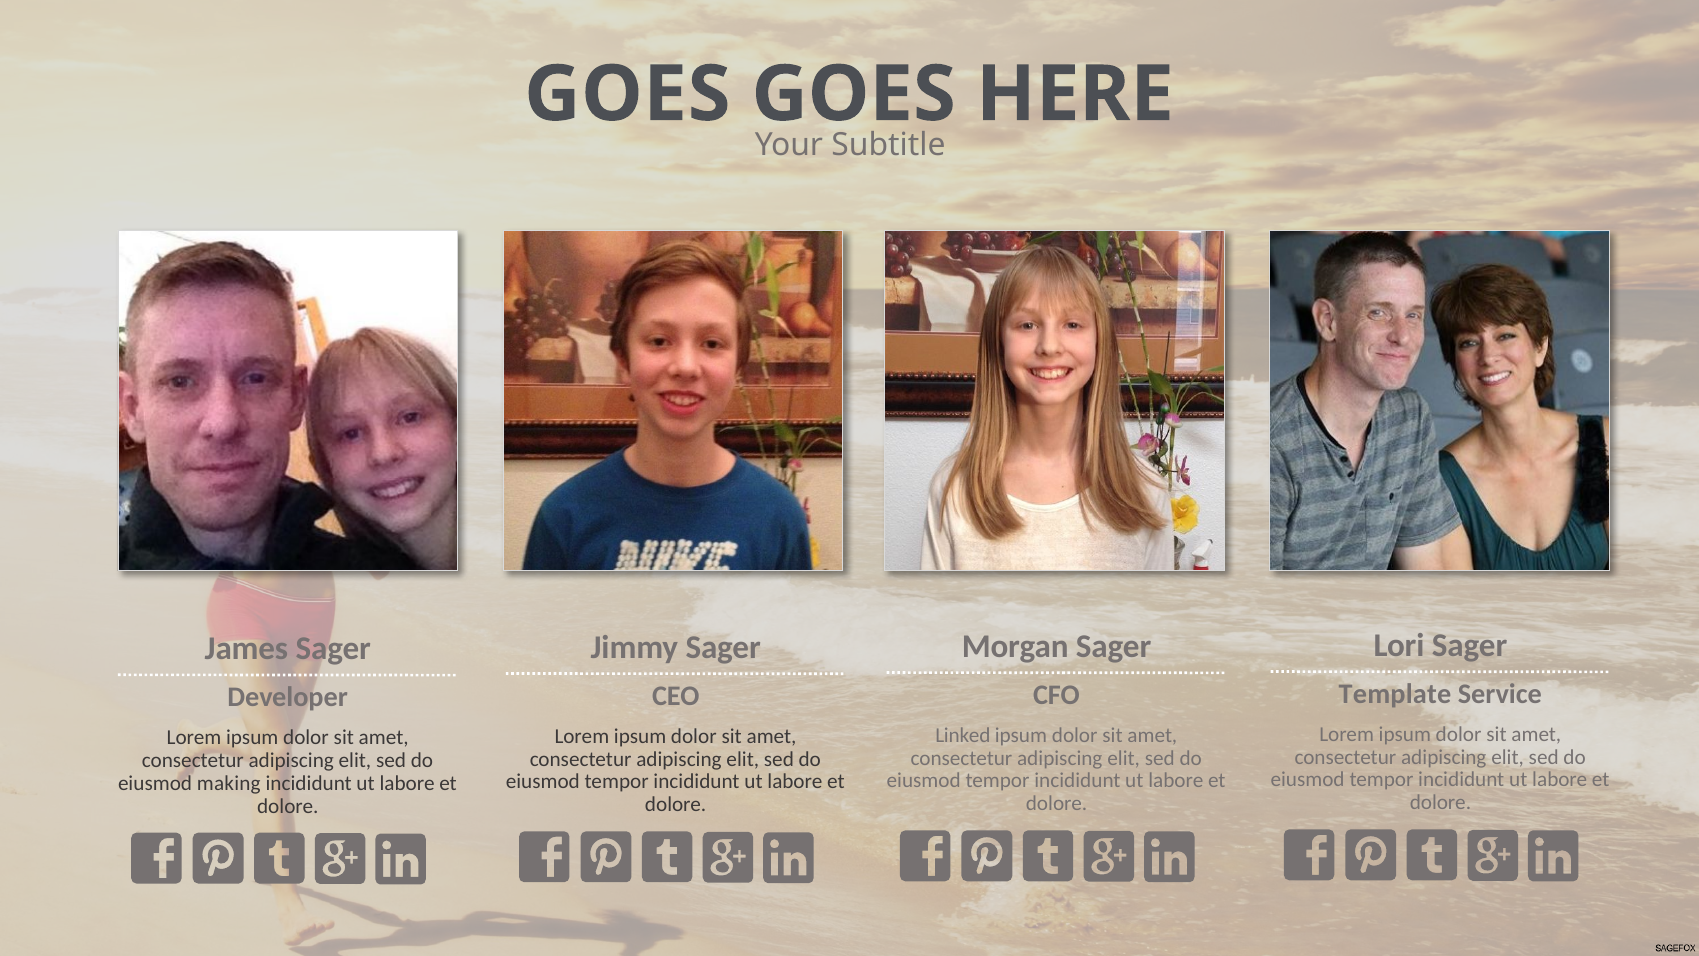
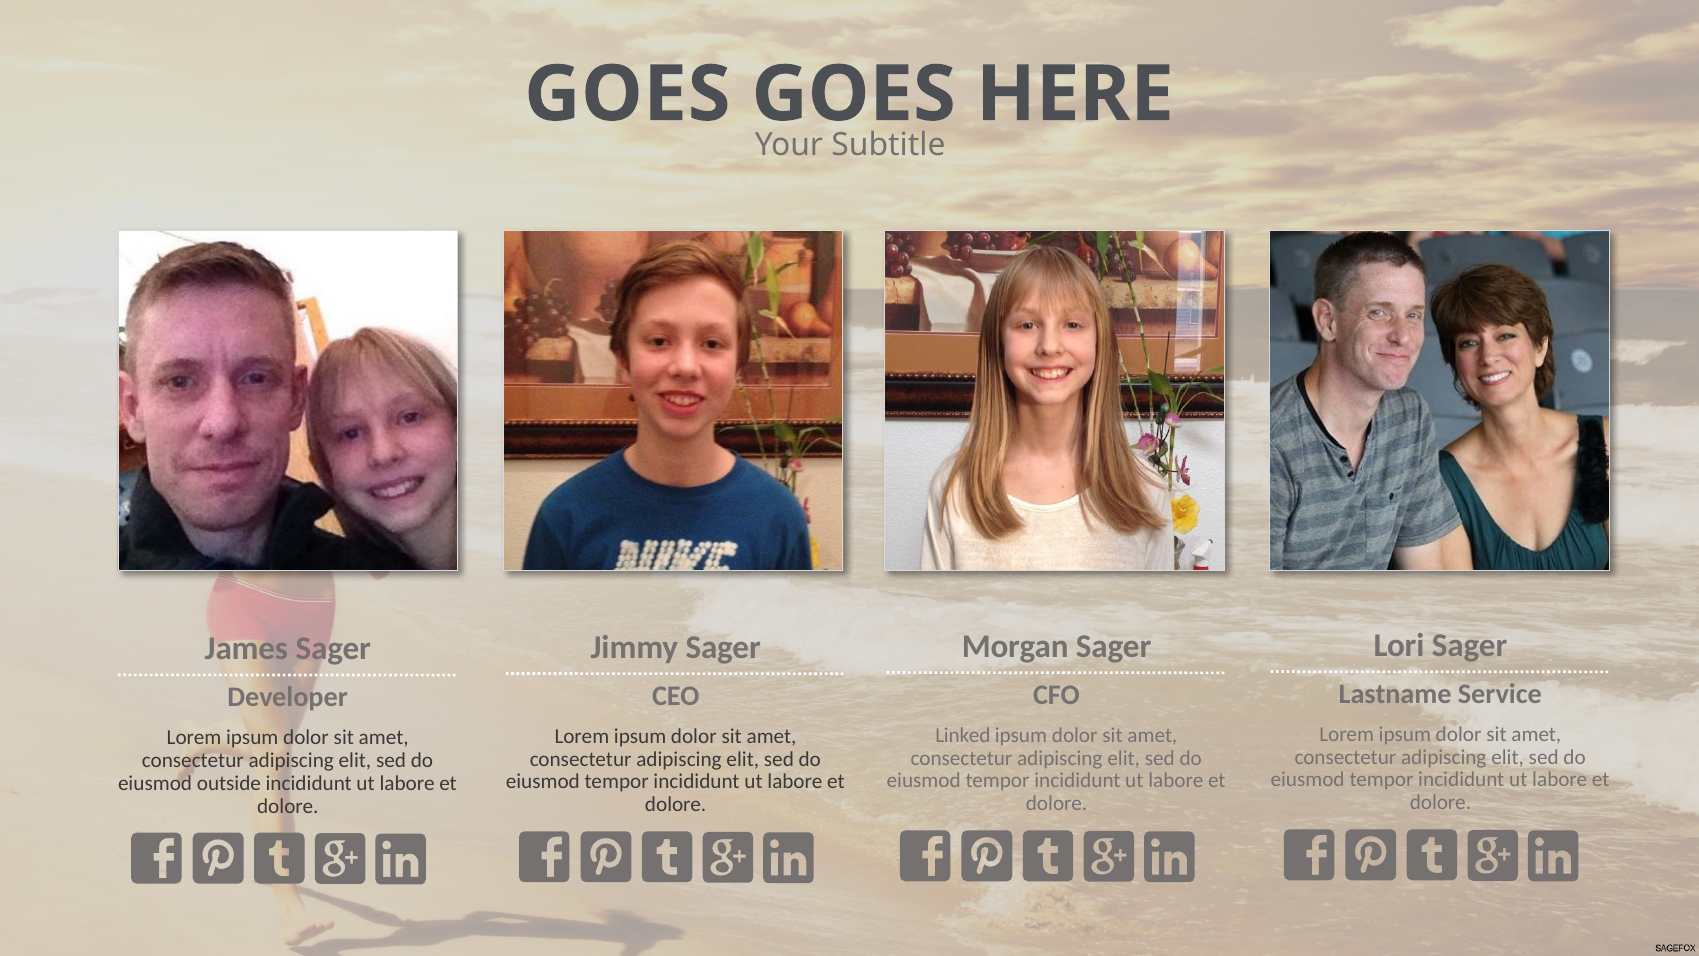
Template: Template -> Lastname (1395, 694)
making: making -> outside (229, 783)
